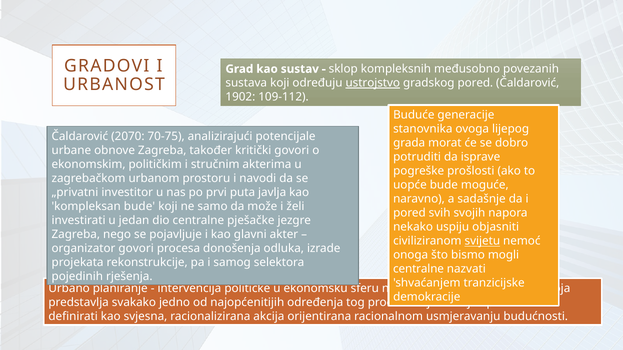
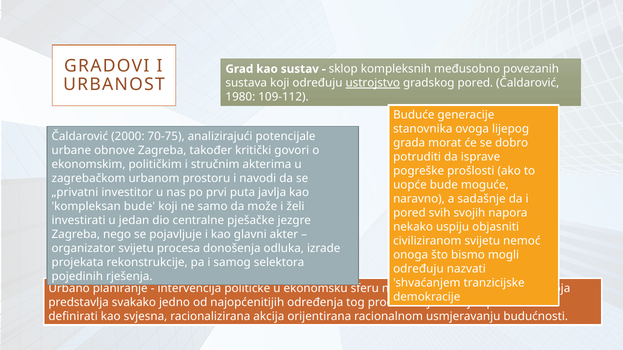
1902: 1902 -> 1980 (240, 97)
2070: 2070 -> 2000 (128, 136)
svijetu underline: present -> none (482, 241)
organizator govori: govori -> svijetu (136, 248)
centralne: centralne -> određuju (418, 269)
